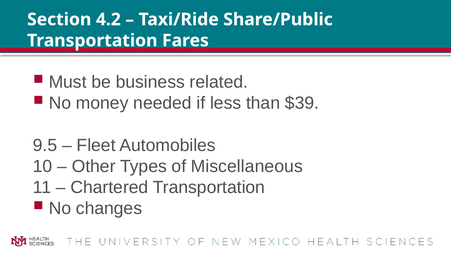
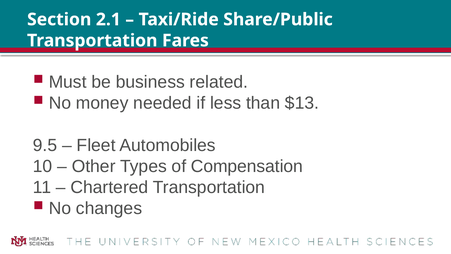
4.2: 4.2 -> 2.1 (108, 19)
$39: $39 -> $13 (302, 103)
Miscellaneous: Miscellaneous -> Compensation (247, 166)
